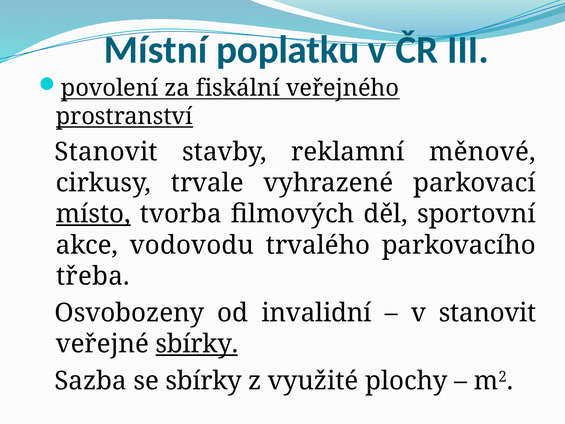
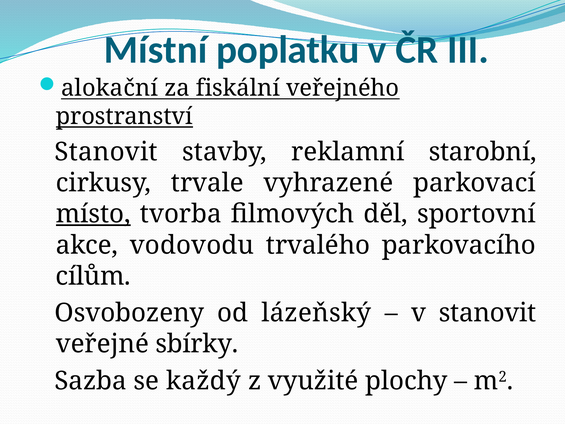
povolení: povolení -> alokační (110, 88)
měnové: měnové -> starobní (483, 152)
třeba: třeba -> cílům (93, 276)
invalidní: invalidní -> lázeňský (316, 313)
sbírky underline: present -> none (197, 344)
se sbírky: sbírky -> každý (203, 381)
